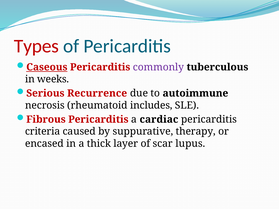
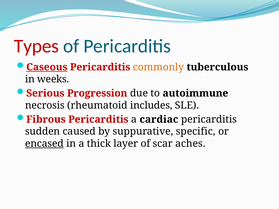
commonly colour: purple -> orange (158, 67)
Recurrence: Recurrence -> Progression (97, 93)
criteria: criteria -> sudden (43, 132)
therapy: therapy -> specific (196, 132)
encased underline: none -> present (44, 144)
lupus: lupus -> aches (190, 144)
